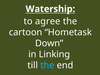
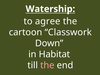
Hometask: Hometask -> Classwork (68, 32)
Linking: Linking -> Habitat (54, 54)
the colour: light blue -> pink (47, 65)
